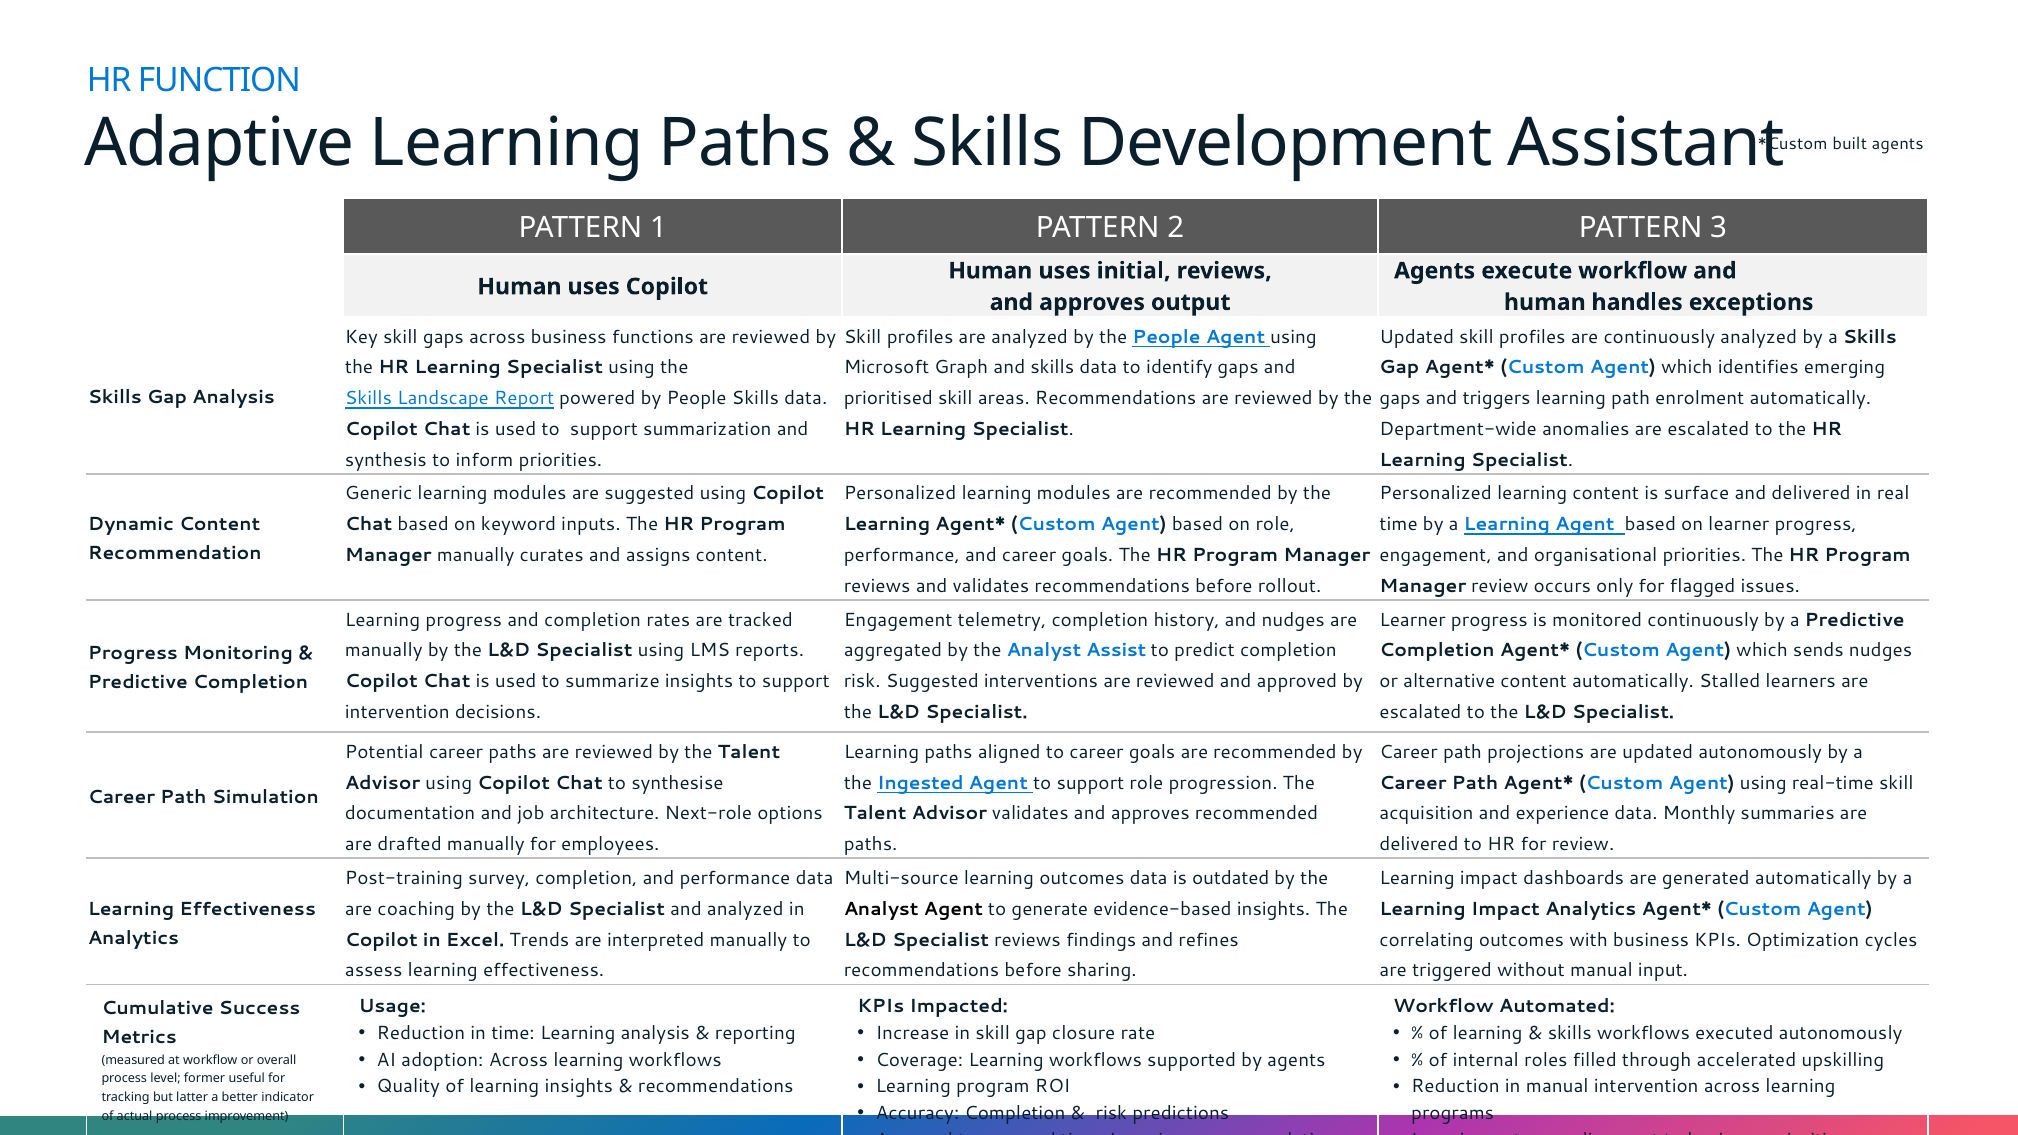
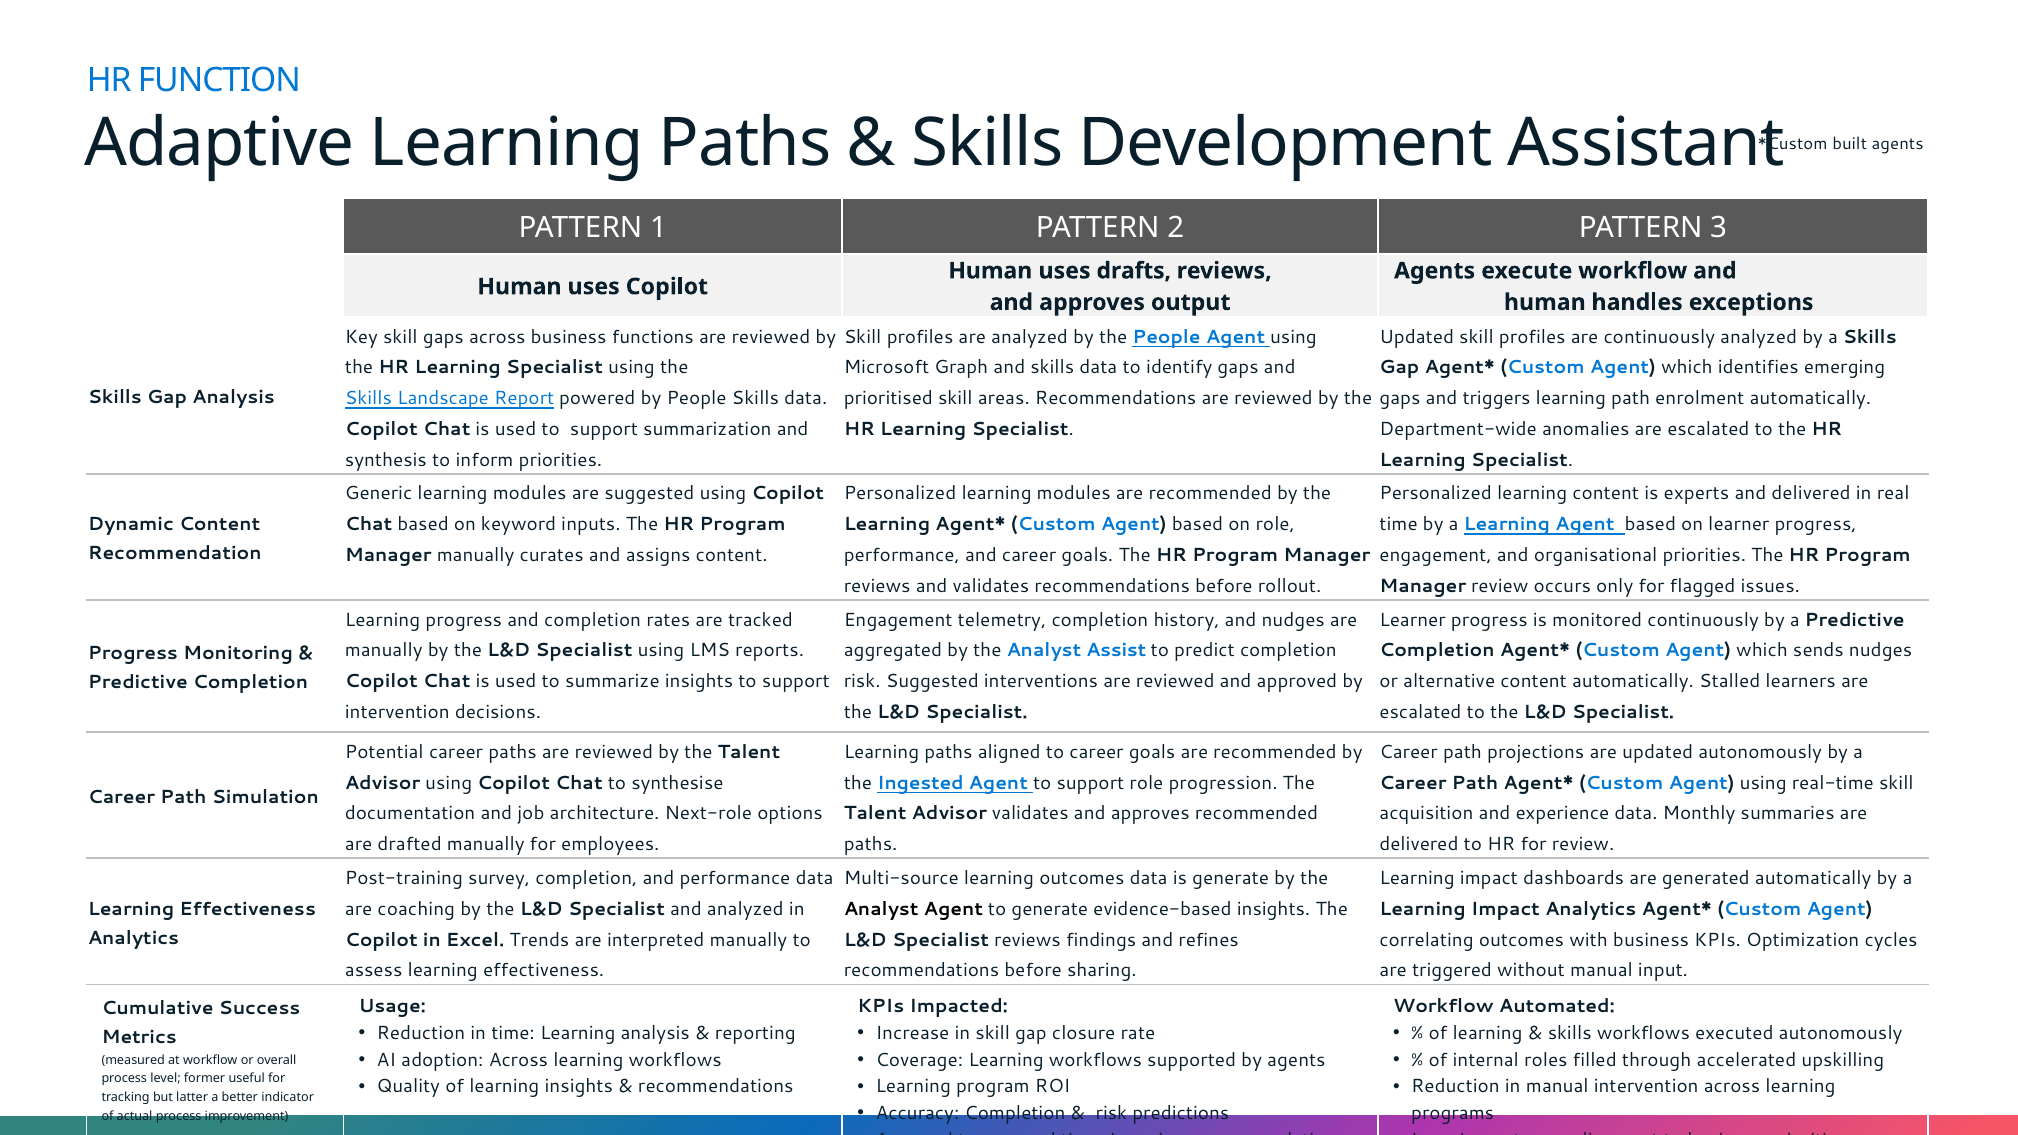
initial: initial -> drafts (1134, 271)
surface: surface -> experts (1697, 494)
is outdated: outdated -> generate (1231, 878)
